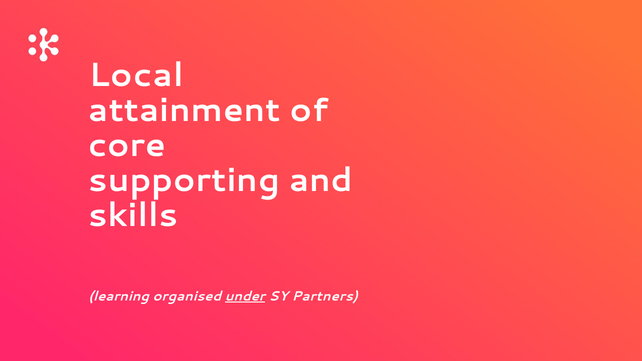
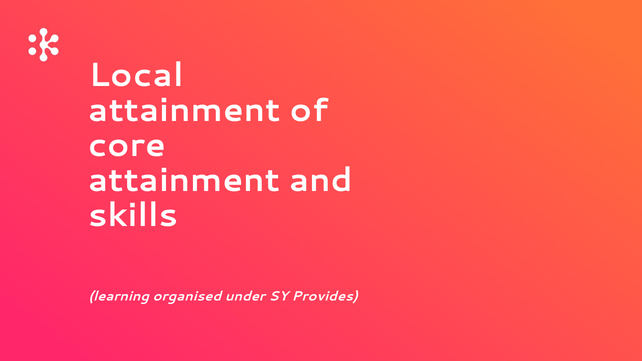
supporting: supporting -> attainment (184, 180)
under underline: present -> none (245, 296)
Partners: Partners -> Provides (325, 296)
